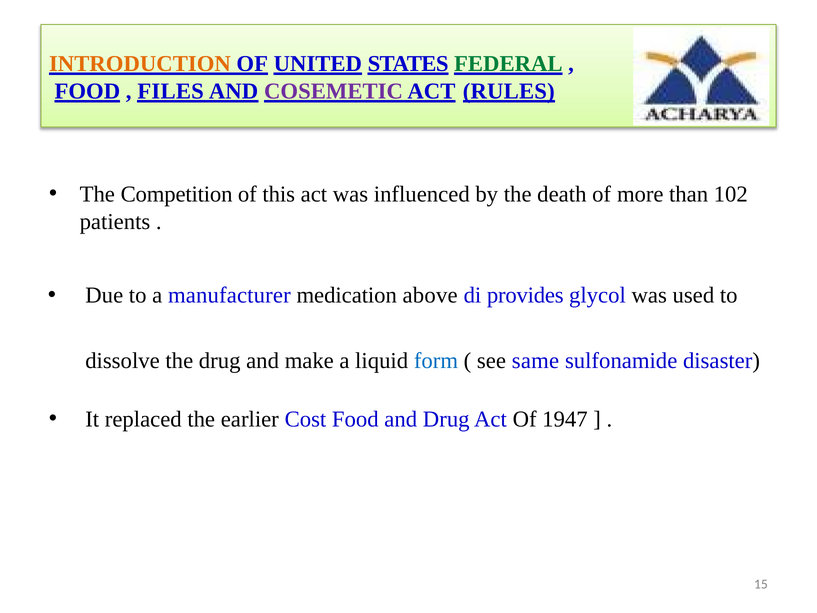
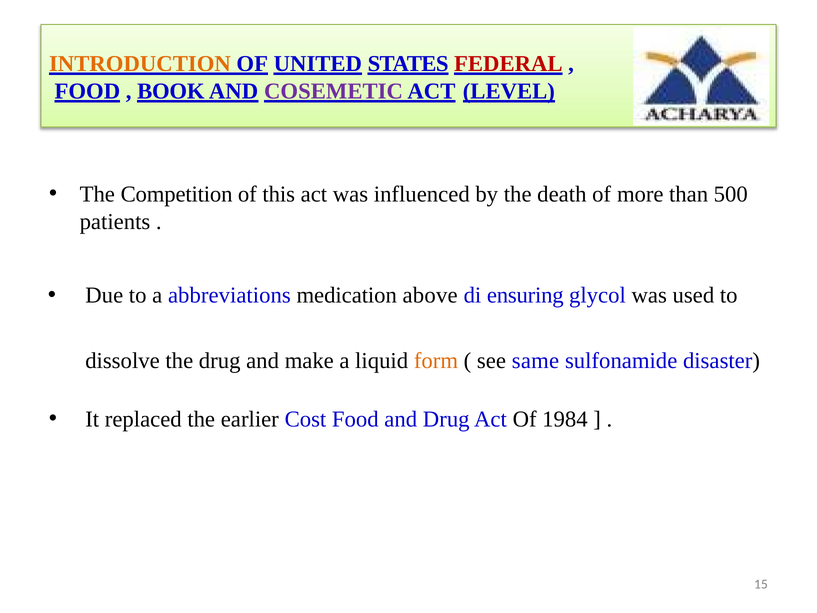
FEDERAL colour: green -> red (508, 64)
FILES: FILES -> BOOK (171, 91)
RULES: RULES -> LEVEL (509, 91)
102: 102 -> 500 (731, 194)
manufacturer: manufacturer -> abbreviations (229, 295)
provides: provides -> ensuring (525, 295)
form colour: blue -> orange (436, 361)
1947: 1947 -> 1984 (565, 419)
